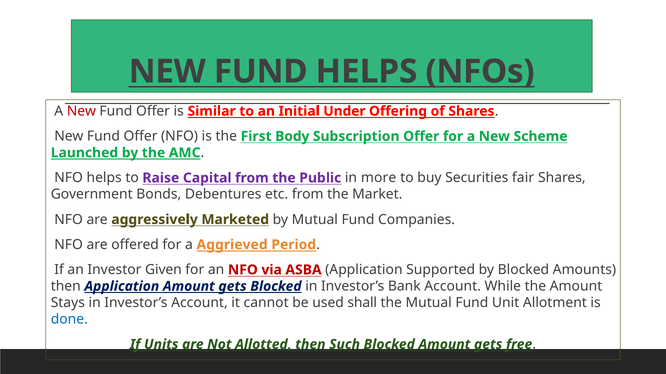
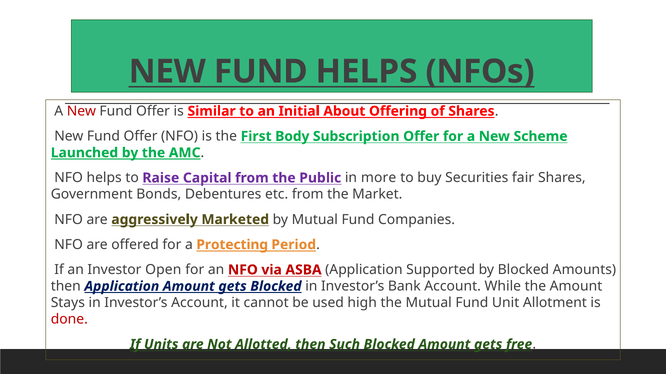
Under: Under -> About (344, 111)
Aggrieved: Aggrieved -> Protecting (232, 245)
Given: Given -> Open (163, 270)
shall: shall -> high (362, 303)
done colour: blue -> red (69, 320)
